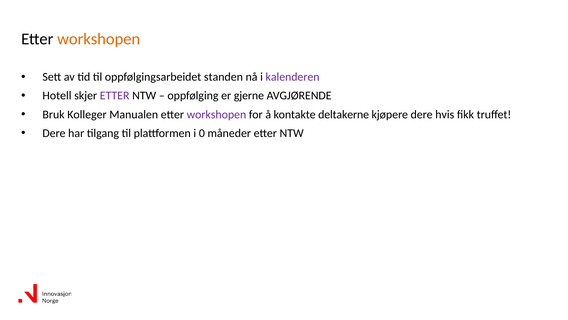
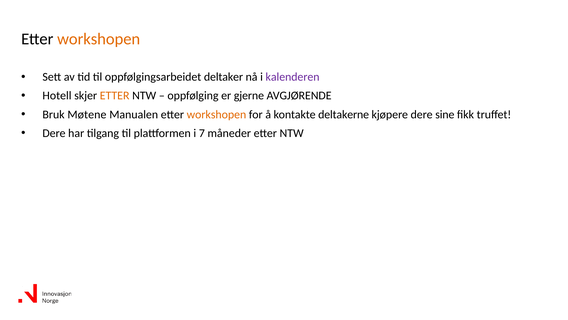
standen: standen -> deltaker (223, 77)
ETTER colour: purple -> orange (115, 96)
Kolleger: Kolleger -> Møtene (87, 114)
workshopen colour: purple -> orange (216, 114)
hvis: hvis -> sine (445, 114)
0: 0 -> 7 (202, 133)
